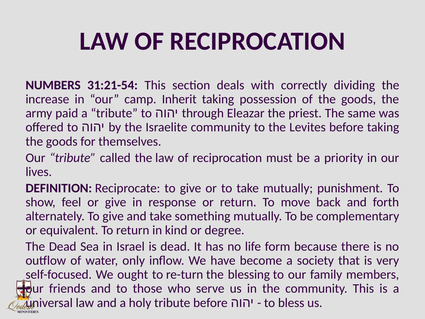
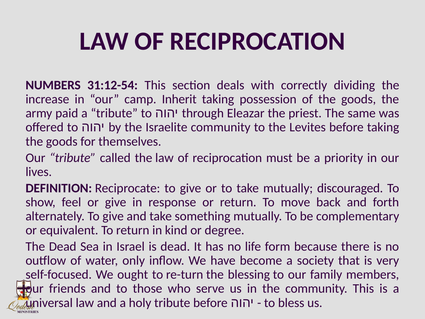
31:21-54: 31:21-54 -> 31:12-54 (113, 85)
punishment: punishment -> discouraged (350, 188)
